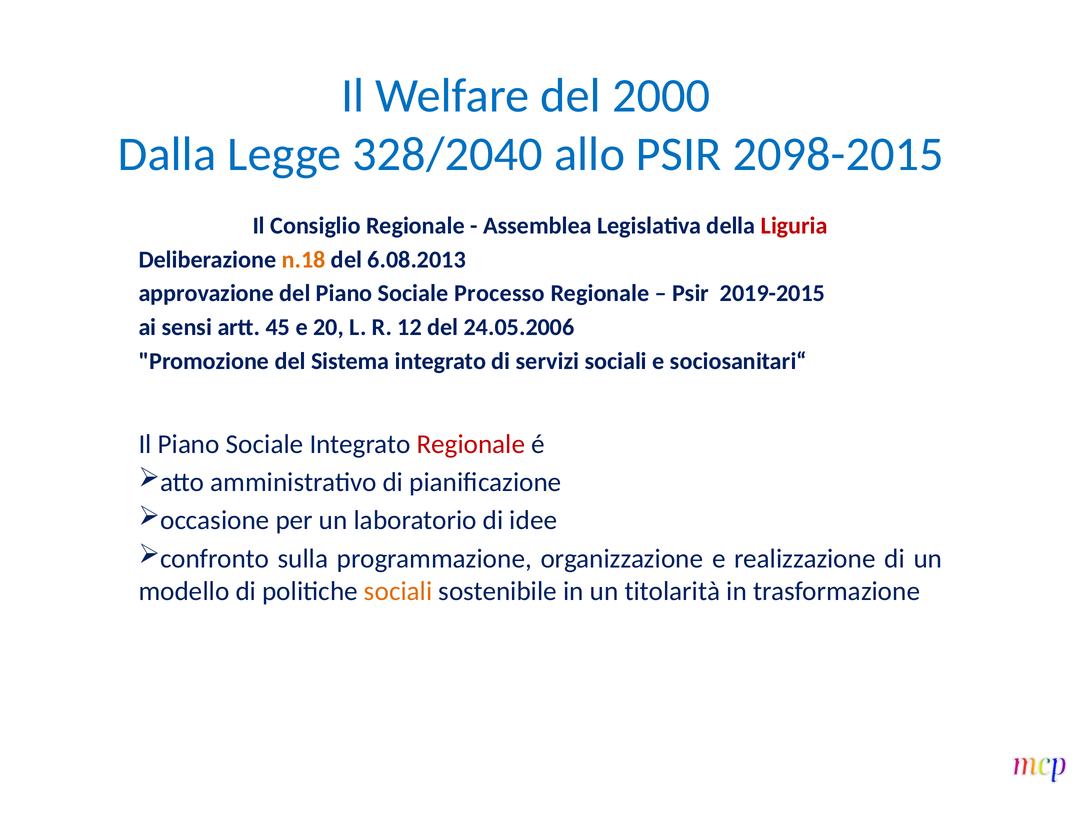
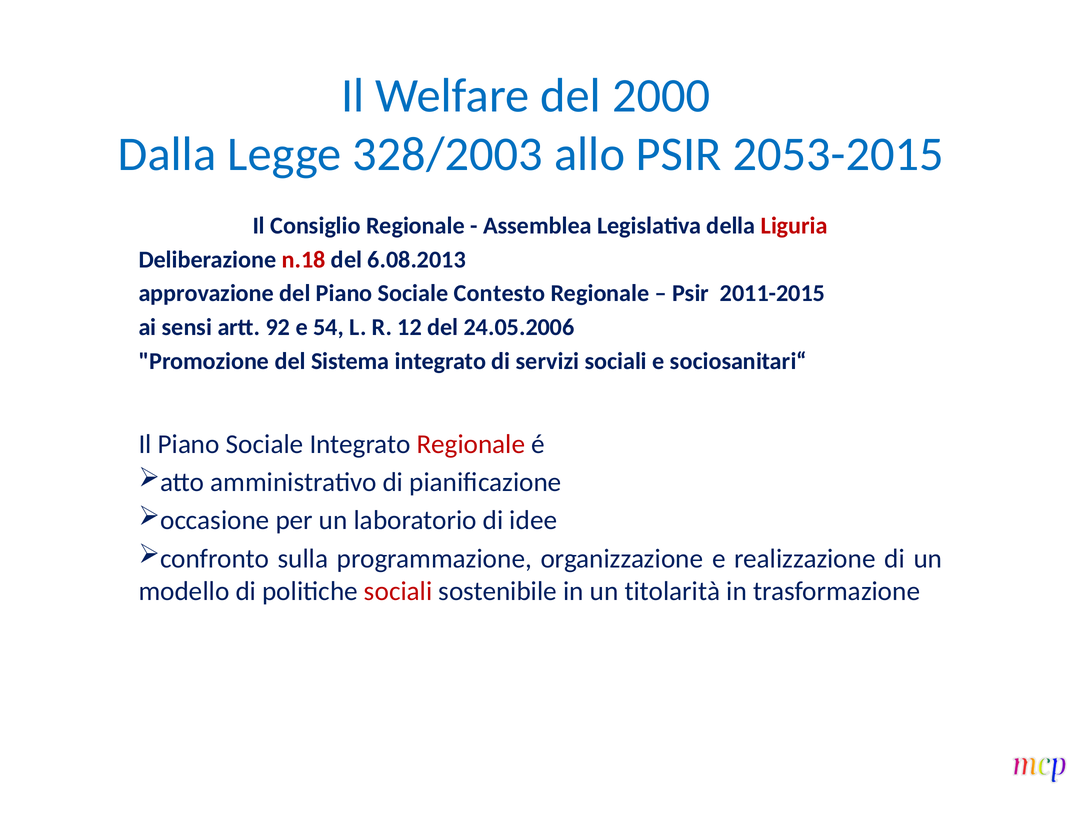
328/2040: 328/2040 -> 328/2003 (448, 154)
2098-2015: 2098-2015 -> 2053-2015 (838, 154)
n.18 colour: orange -> red (304, 260)
Processo: Processo -> Contesto (499, 294)
2019-2015: 2019-2015 -> 2011-2015 (773, 294)
45: 45 -> 92 (278, 328)
20: 20 -> 54 (329, 328)
sociali colour: orange -> red (398, 592)
